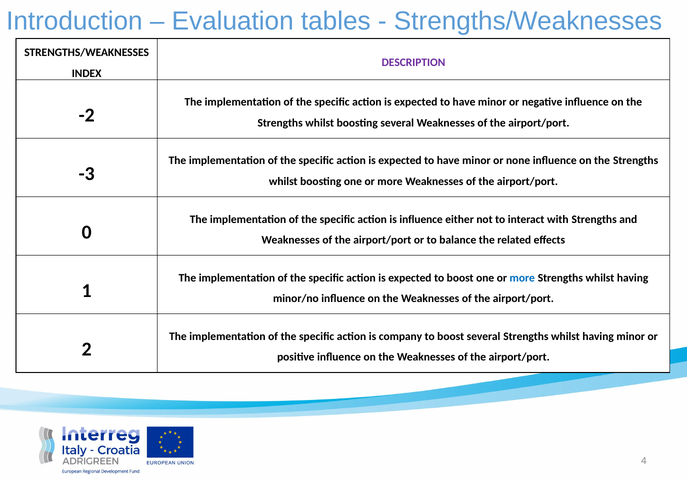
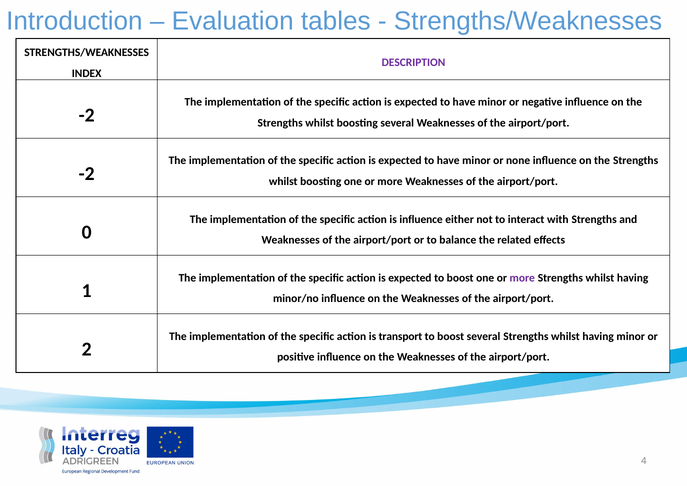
-3: -3 -> -2 (87, 174)
more colour: blue -> purple (522, 278)
company: company -> transport (400, 336)
